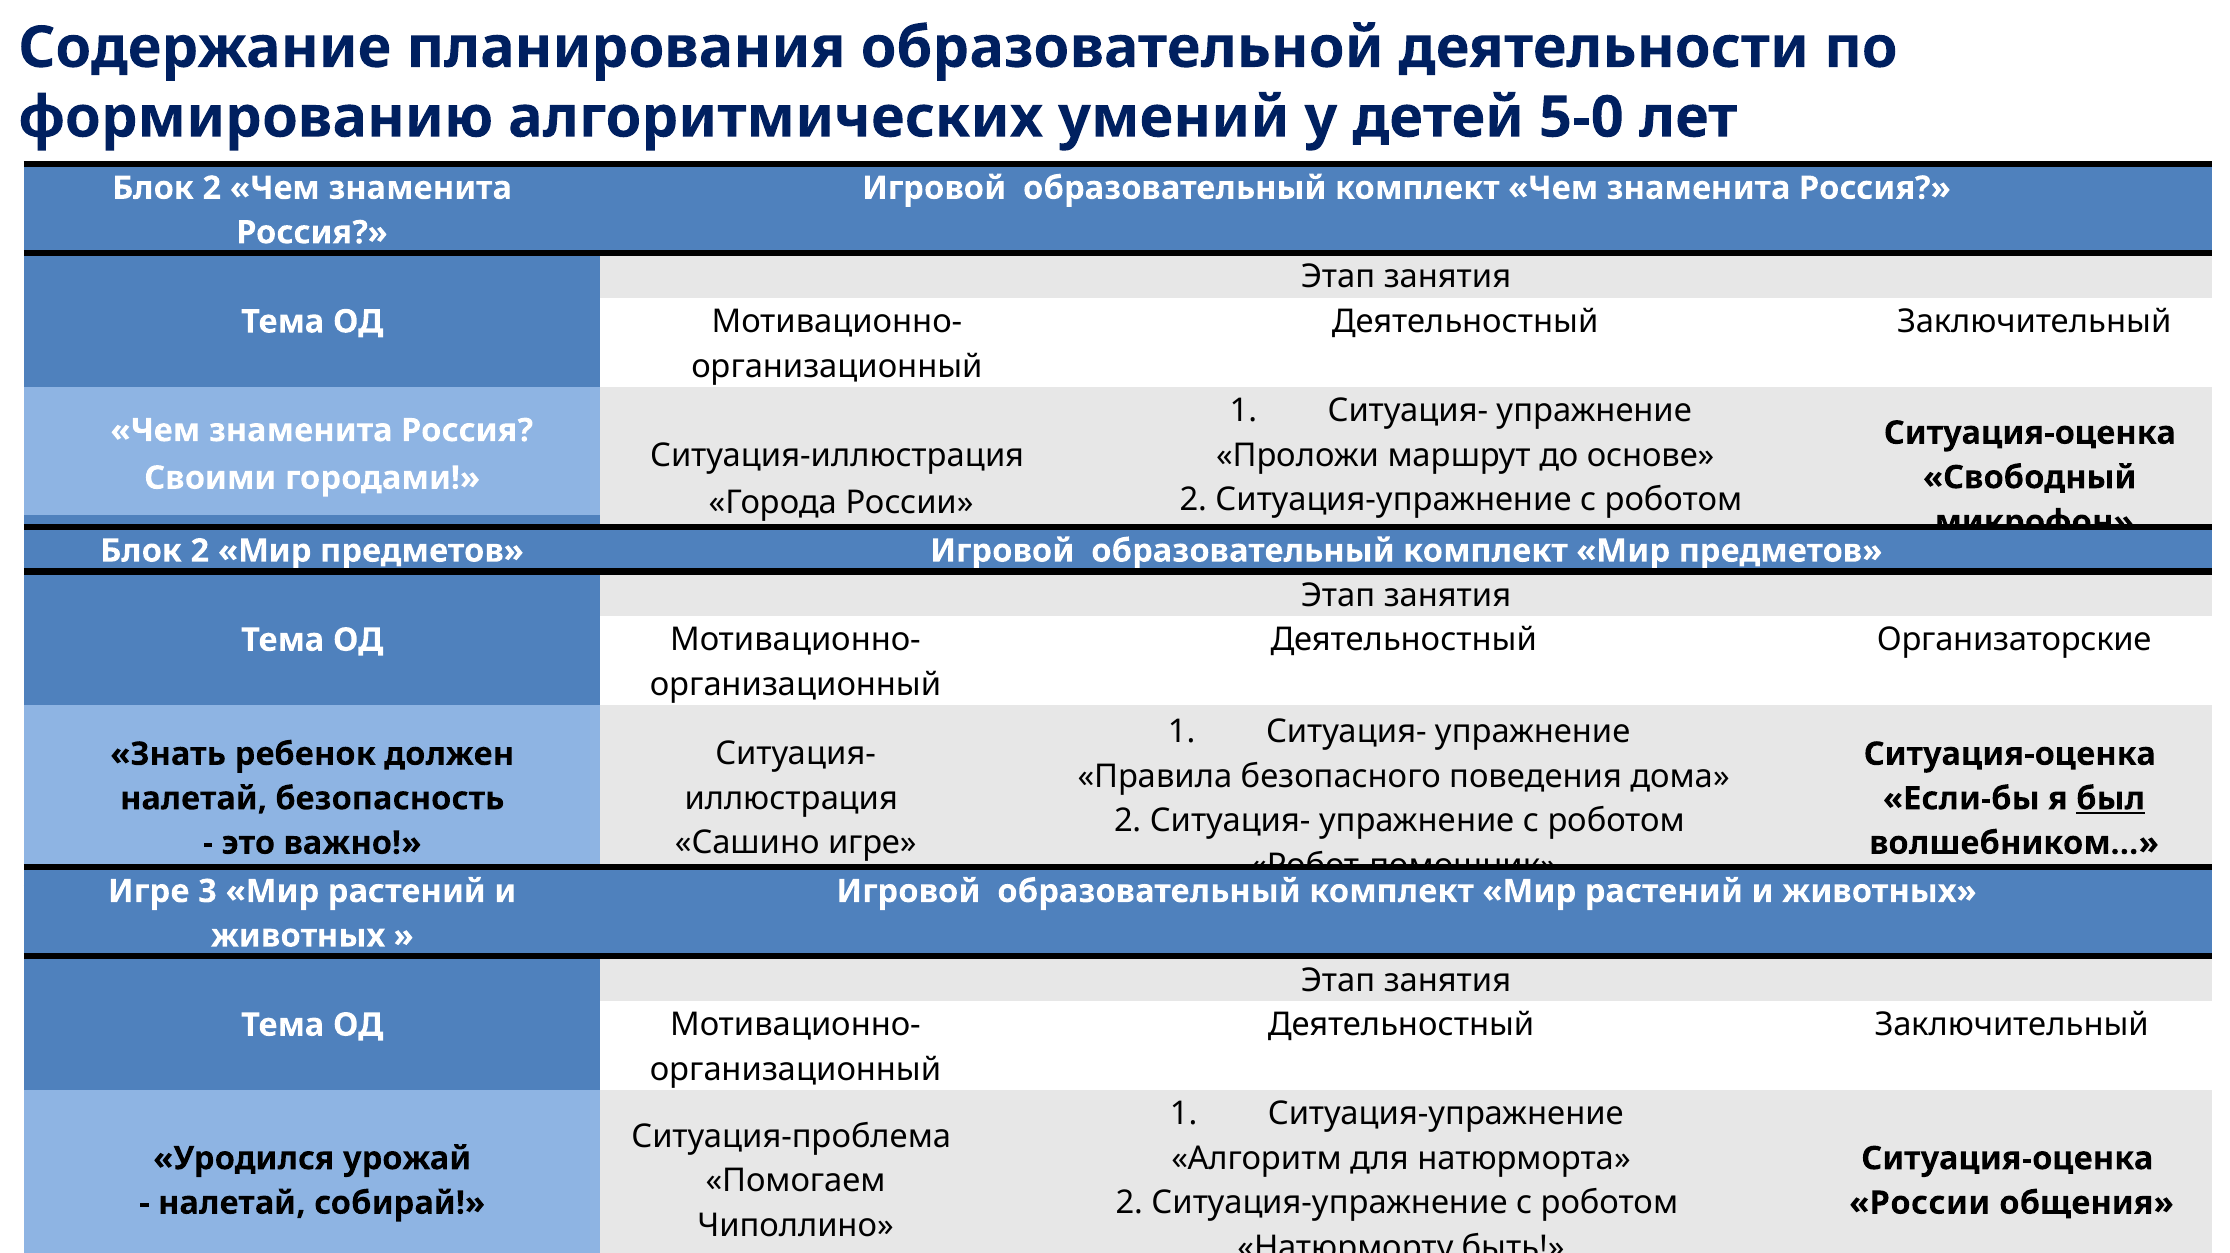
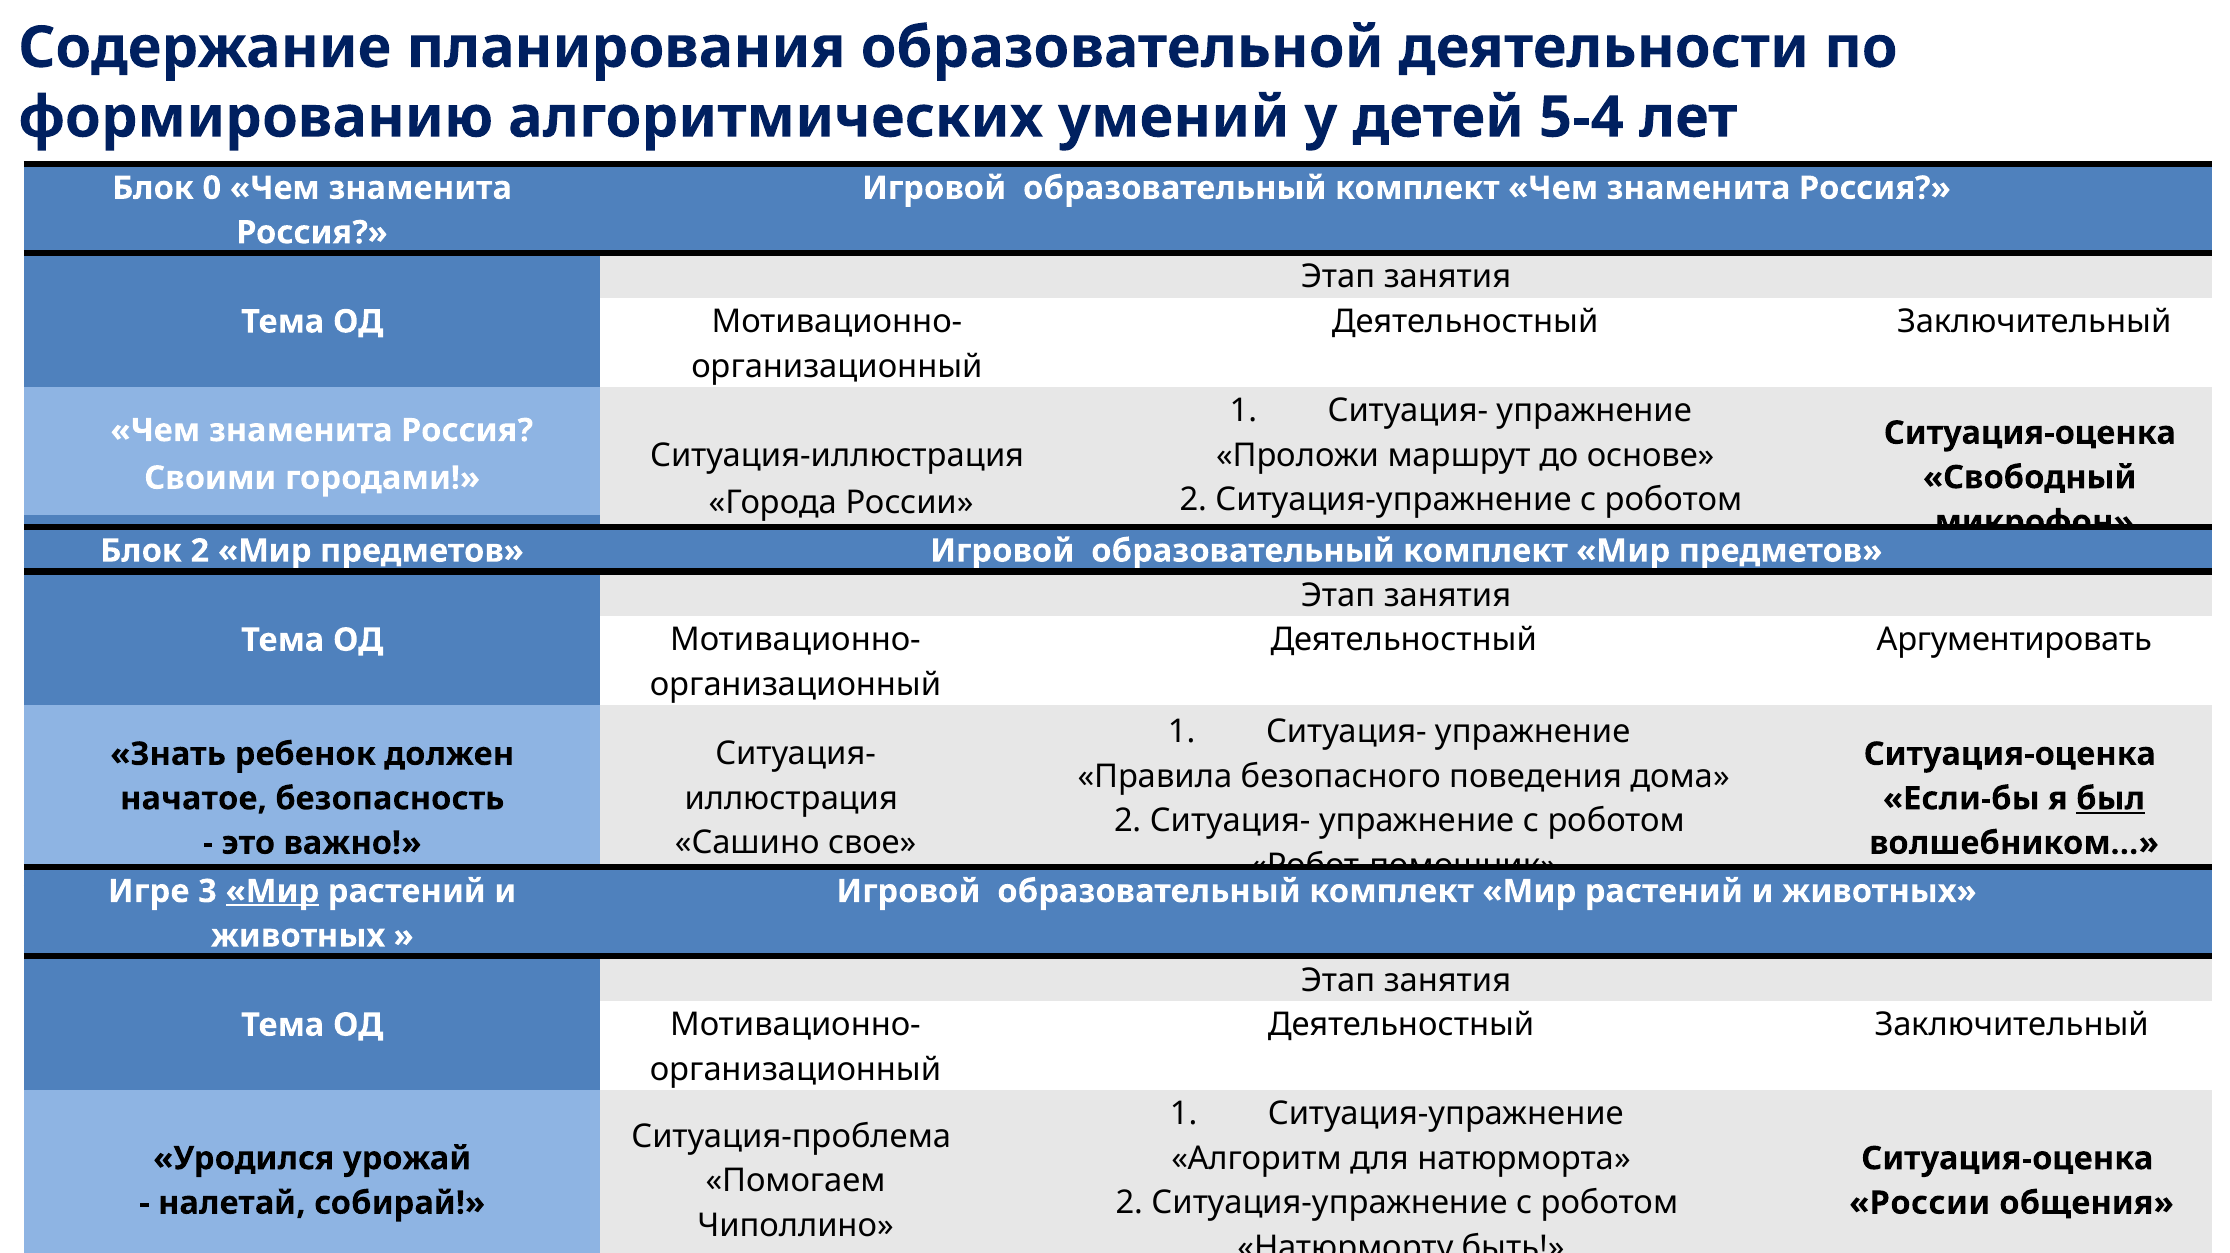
5-0: 5-0 -> 5-4 (1581, 118)
2: 2 -> 0 (212, 188)
Организаторские: Организаторские -> Аргументировать (2014, 640)
налетай: налетай -> начатое (193, 799)
Сашино игре: игре -> свое (872, 843)
Мир underline: none -> present (272, 891)
